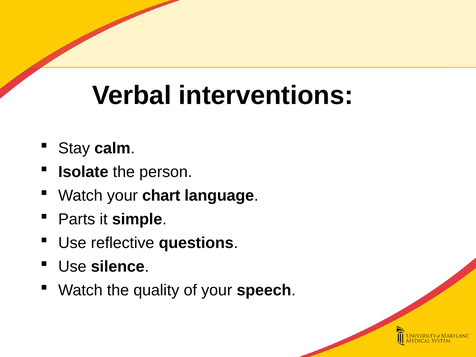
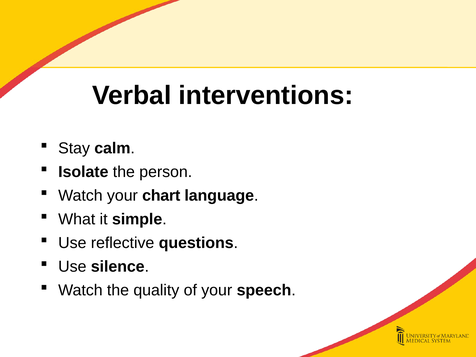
Parts: Parts -> What (77, 219)
